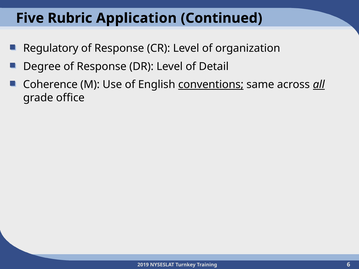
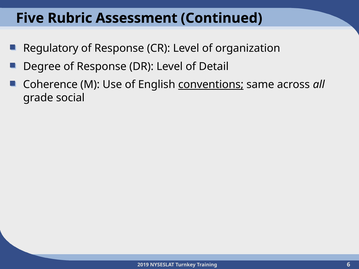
Application: Application -> Assessment (137, 18)
all underline: present -> none (319, 85)
office: office -> social (70, 98)
